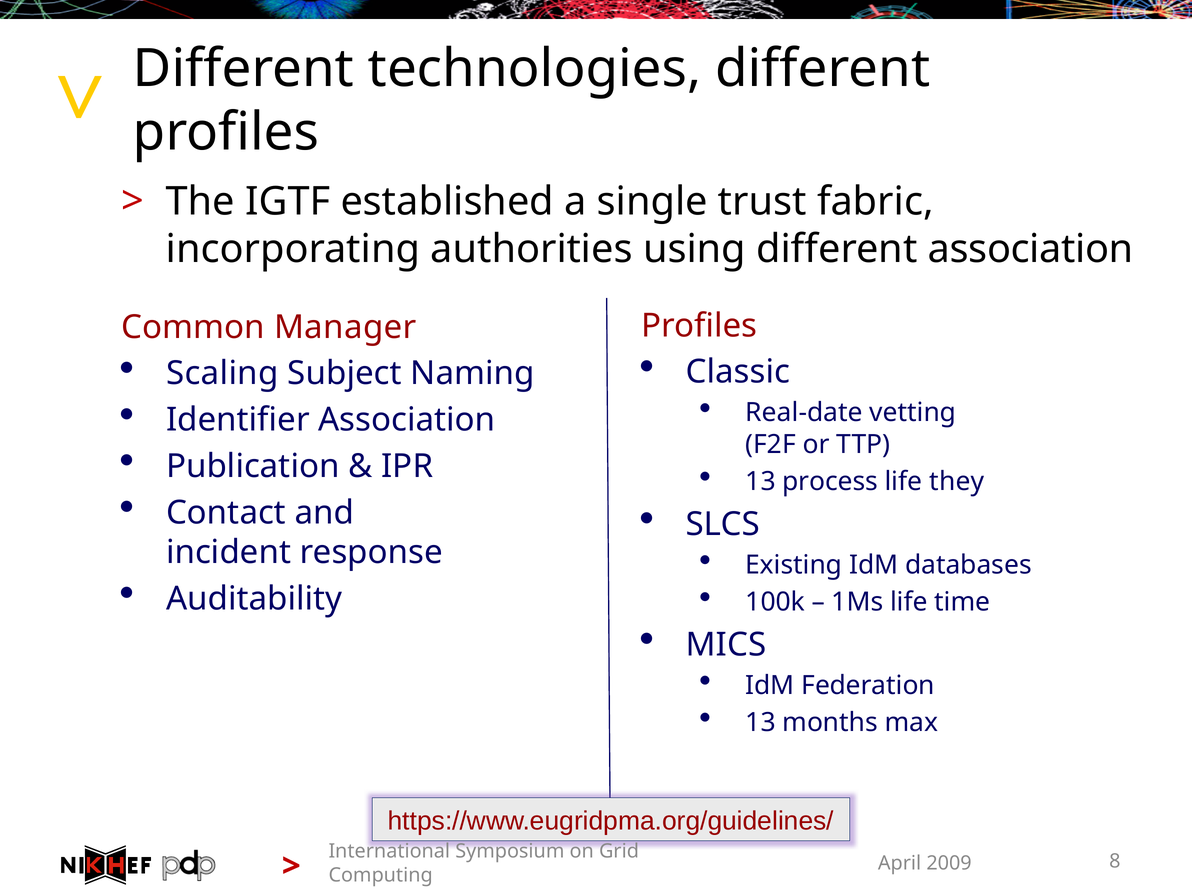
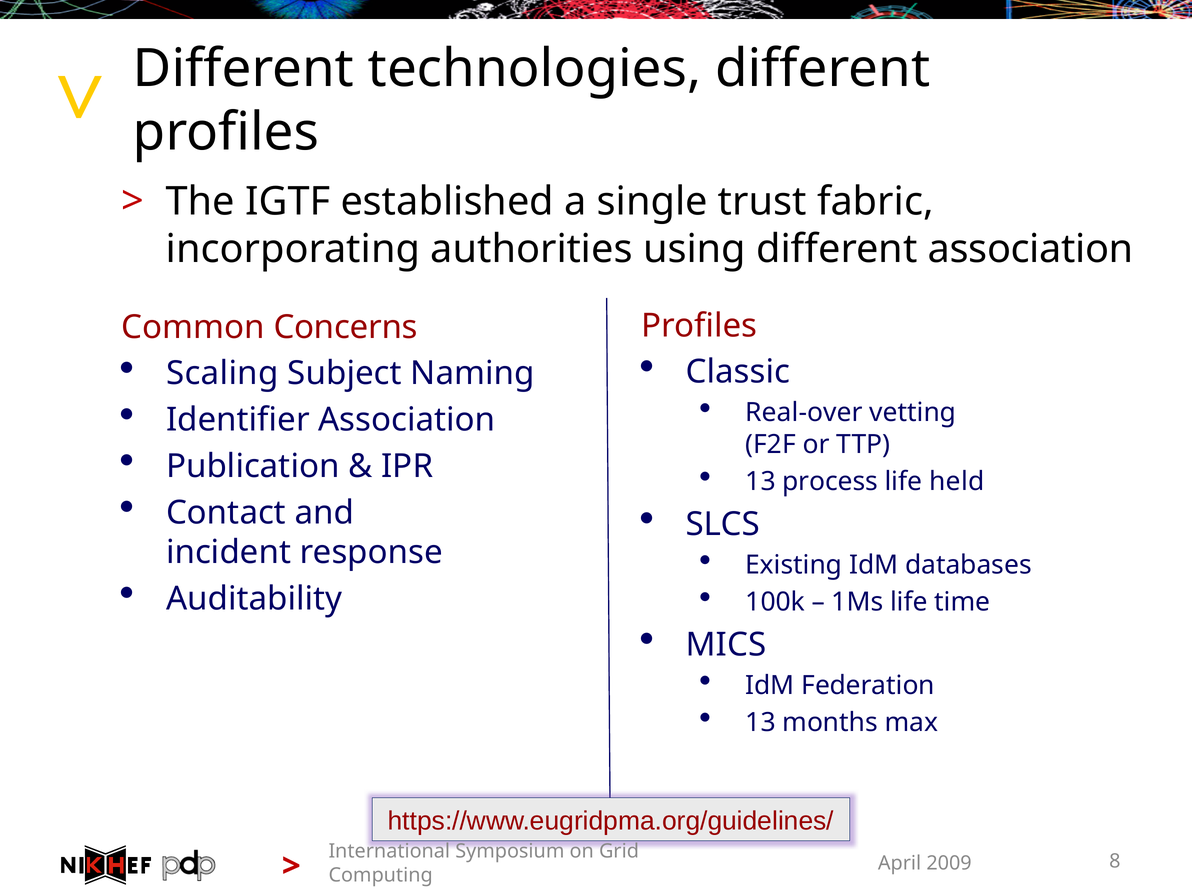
Manager: Manager -> Concerns (346, 327)
Real-date: Real-date -> Real-over (804, 413)
they: they -> held (957, 481)
